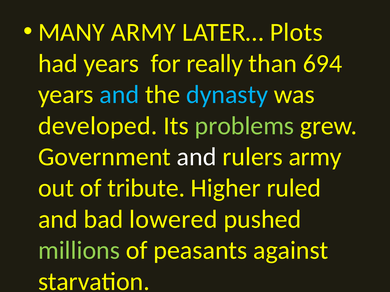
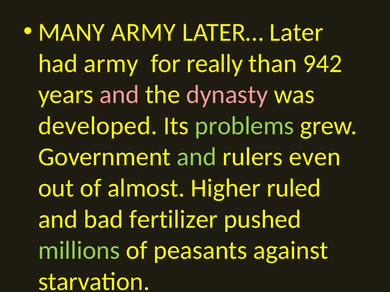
Plots: Plots -> Later (296, 32)
had years: years -> army (111, 64)
694: 694 -> 942 (322, 64)
and colour: light blue -> pink (119, 95)
dynasty colour: light blue -> pink (227, 95)
and colour: white -> light green (197, 157)
rulers army: army -> even (315, 157)
tribute: tribute -> almost (146, 188)
lowered: lowered -> fertilizer (173, 220)
